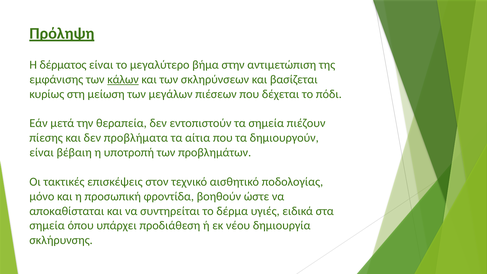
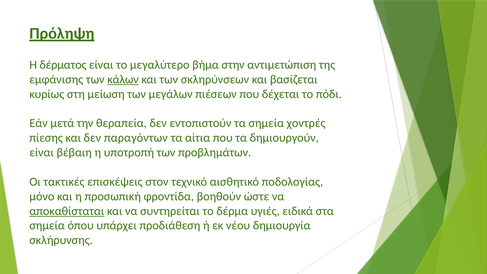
πιέζουν: πιέζουν -> χοντρές (306, 123)
προβλήματα: προβλήματα -> παραγόντων (136, 138)
αποκαθίσταται underline: none -> present (67, 211)
